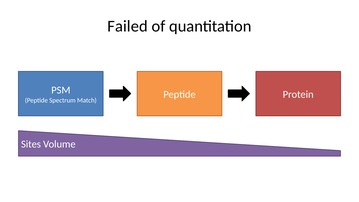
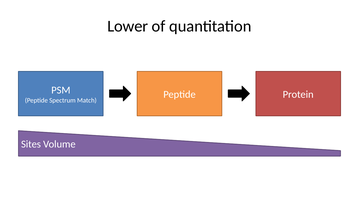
Failed: Failed -> Lower (128, 26)
